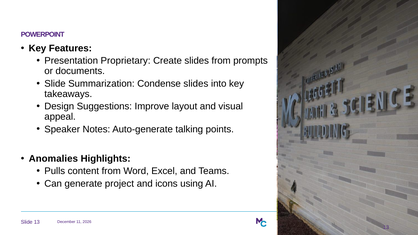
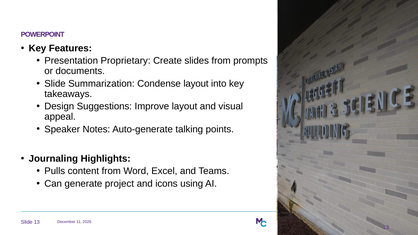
Condense slides: slides -> layout (196, 84)
Anomalies: Anomalies -> Journaling (53, 159)
